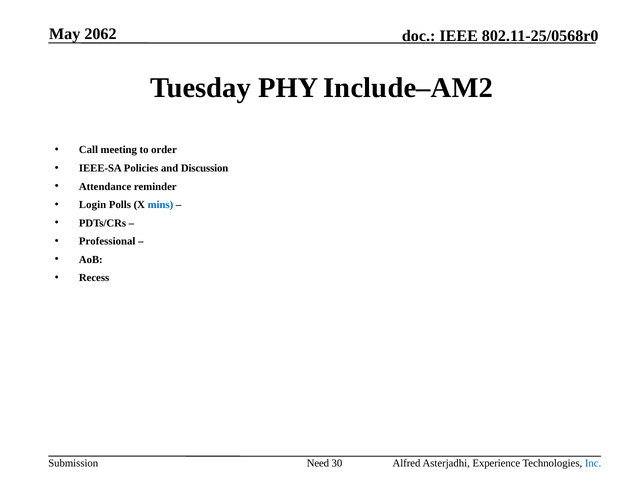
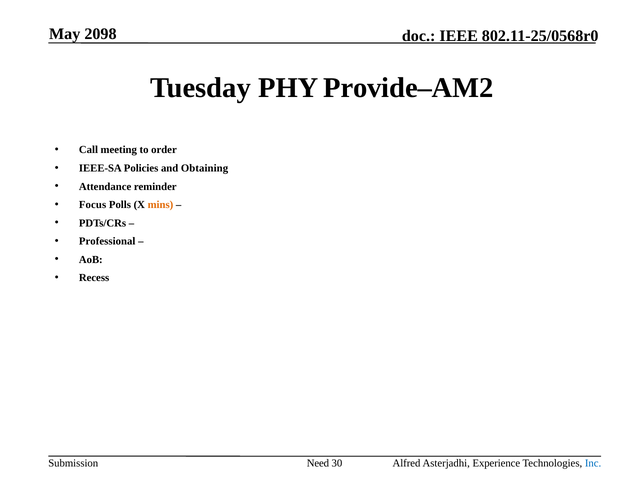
2062: 2062 -> 2098 (100, 34)
Include–AM2: Include–AM2 -> Provide–AM2 (408, 88)
Discussion: Discussion -> Obtaining (205, 168)
Login: Login -> Focus (93, 205)
mins colour: blue -> orange (160, 205)
